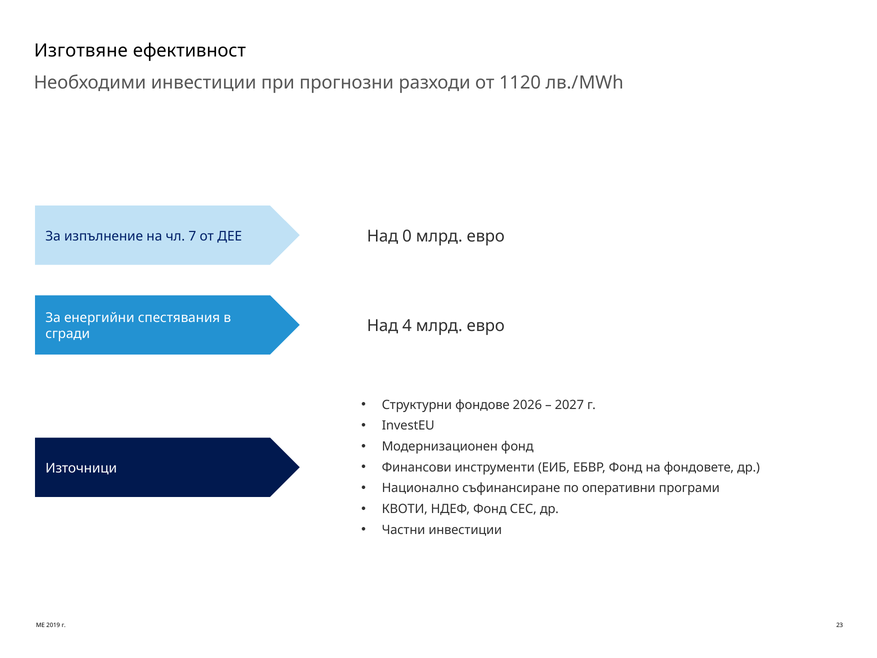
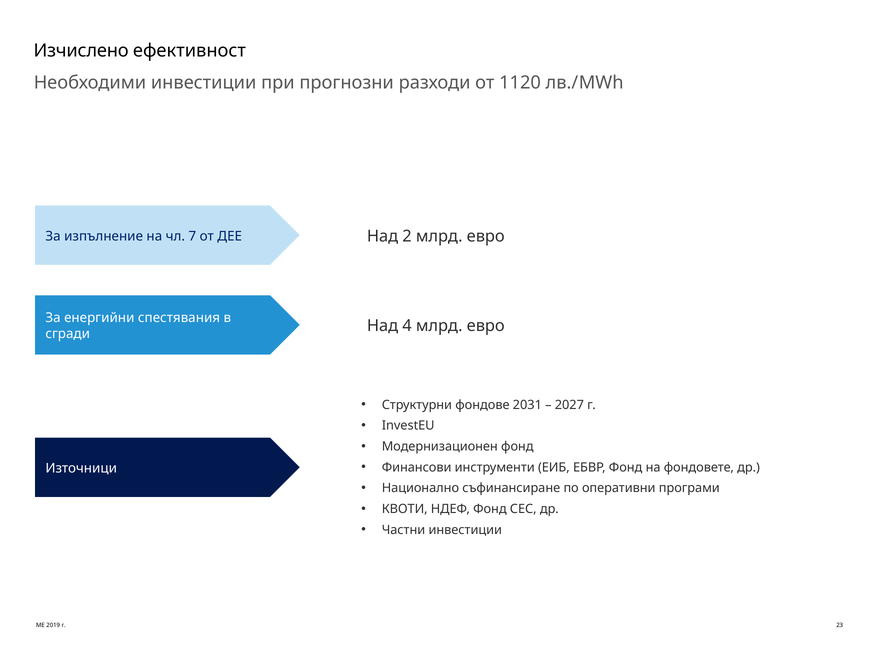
Изготвяне: Изготвяне -> Изчислено (81, 51)
0: 0 -> 2 (407, 236)
2026: 2026 -> 2031 (527, 405)
